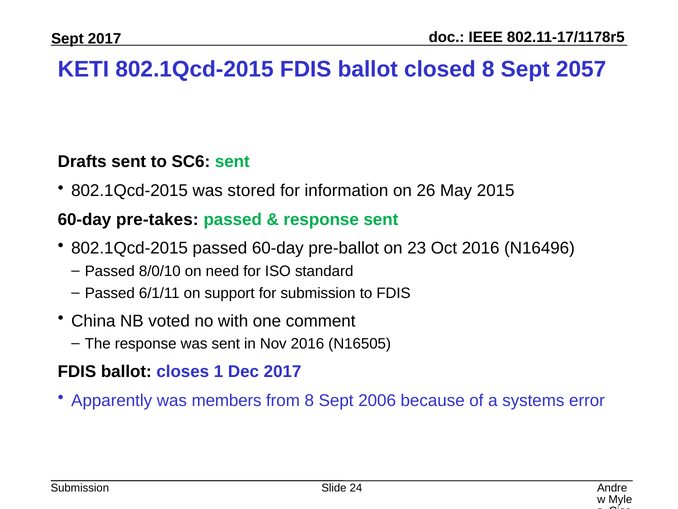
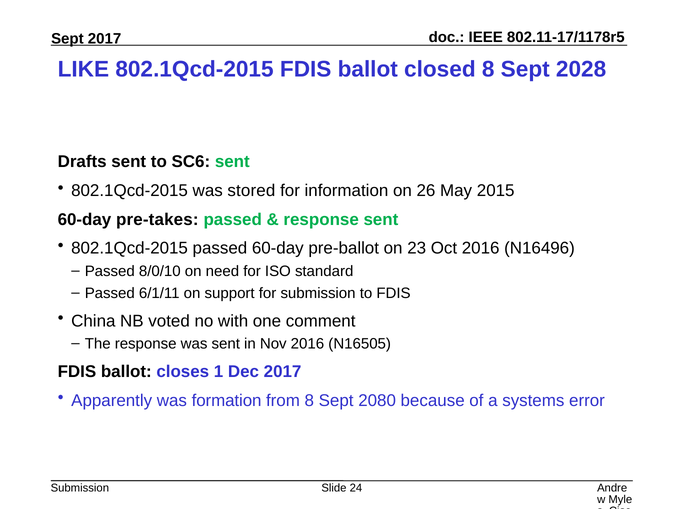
KETI: KETI -> LIKE (83, 69)
2057: 2057 -> 2028 (581, 69)
members: members -> formation (227, 400)
2006: 2006 -> 2080 (377, 400)
